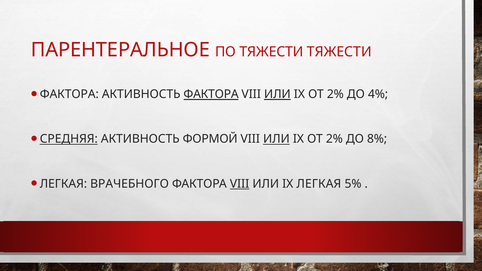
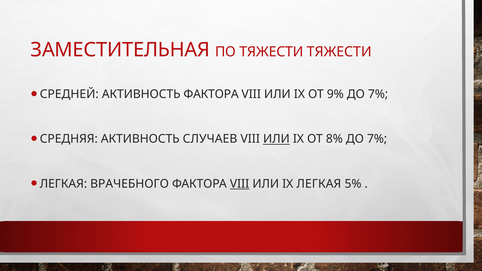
ПАРЕНТЕРАЛЬНОЕ: ПАРЕНТЕРАЛЬНОЕ -> ЗАМЕСТИТЕЛЬНАЯ (120, 50)
ФАКТОРА: ФАКТОРА -> СРЕДНЕЙ (69, 94)
ФАКТОРА underline: present -> none (211, 94)
ИЛИ underline: present -> none (277, 94)
2%: 2% -> 9% (335, 94)
4%: 4% -> 7% (378, 94)
СРЕДНЯЯ underline: present -> none (69, 139)
ФОРМОЙ: ФОРМОЙ -> СЛУЧАЕВ (210, 139)
2%: 2% -> 8% (334, 139)
8%: 8% -> 7% (377, 139)
